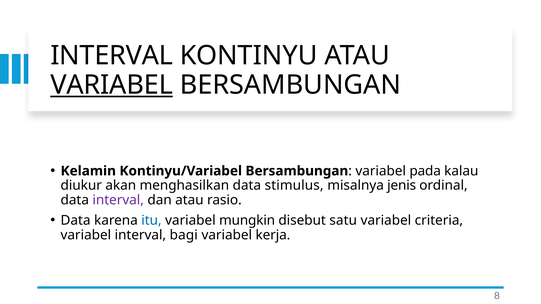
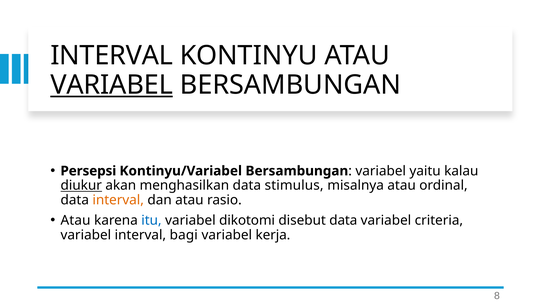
Kelamin: Kelamin -> Persepsi (88, 171)
pada: pada -> yaitu (425, 171)
diukur underline: none -> present (81, 186)
misalnya jenis: jenis -> atau (402, 186)
interval colour: purple -> orange (118, 200)
Data: Data -> Atau (76, 221)
mungkin: mungkin -> dikotomi (247, 221)
disebut satu: satu -> data (343, 221)
